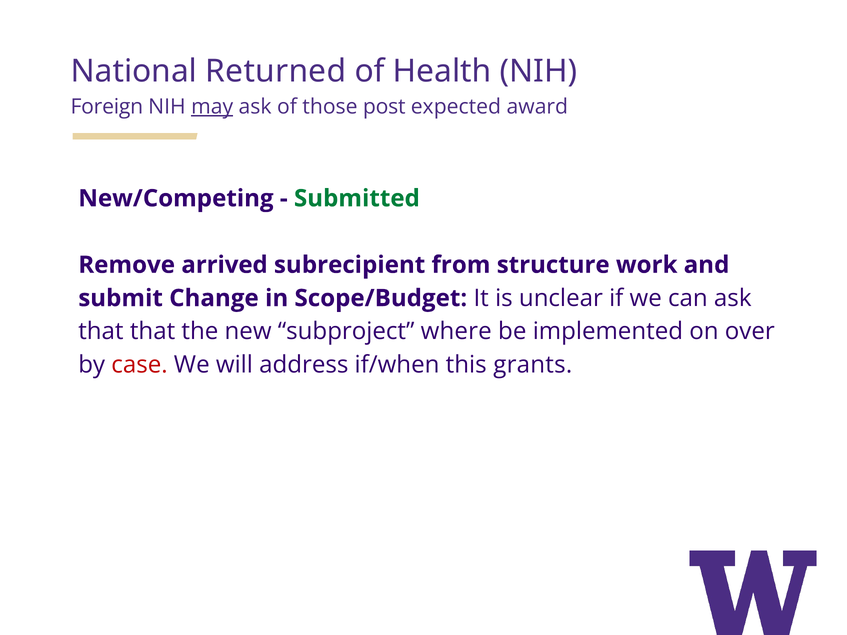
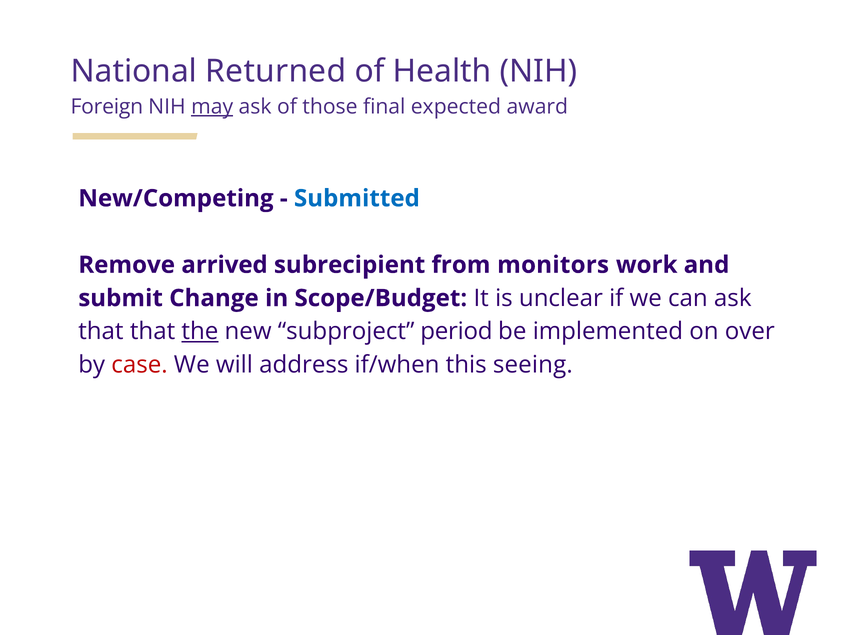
post: post -> final (384, 107)
Submitted colour: green -> blue (357, 198)
structure: structure -> monitors (553, 265)
the underline: none -> present (200, 332)
where: where -> period (456, 332)
grants: grants -> seeing (533, 365)
